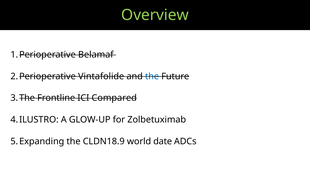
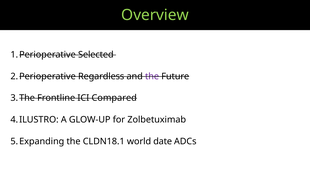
Belamaf: Belamaf -> Selected (96, 55)
Vintafolide: Vintafolide -> Regardless (101, 76)
the colour: blue -> purple (152, 76)
CLDN18.9: CLDN18.9 -> CLDN18.1 (104, 142)
